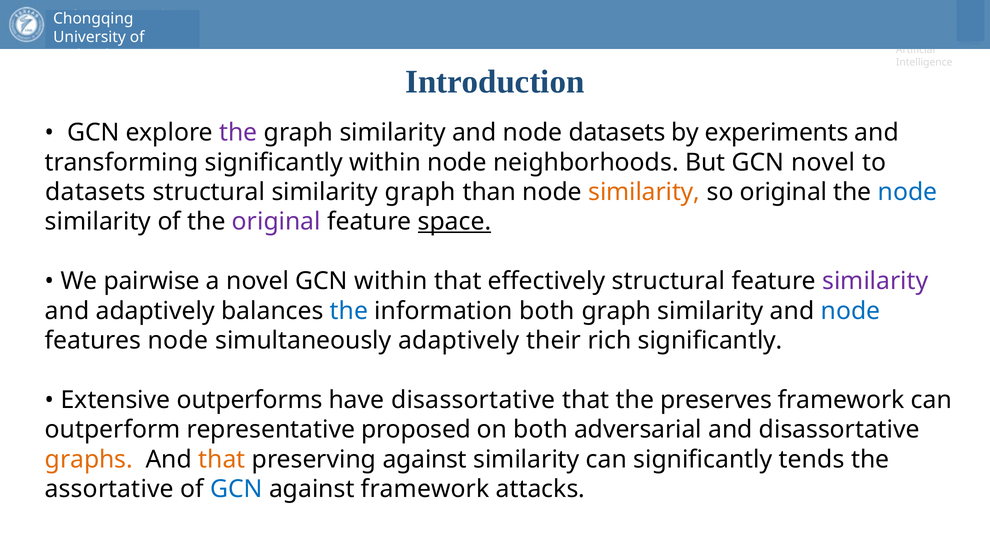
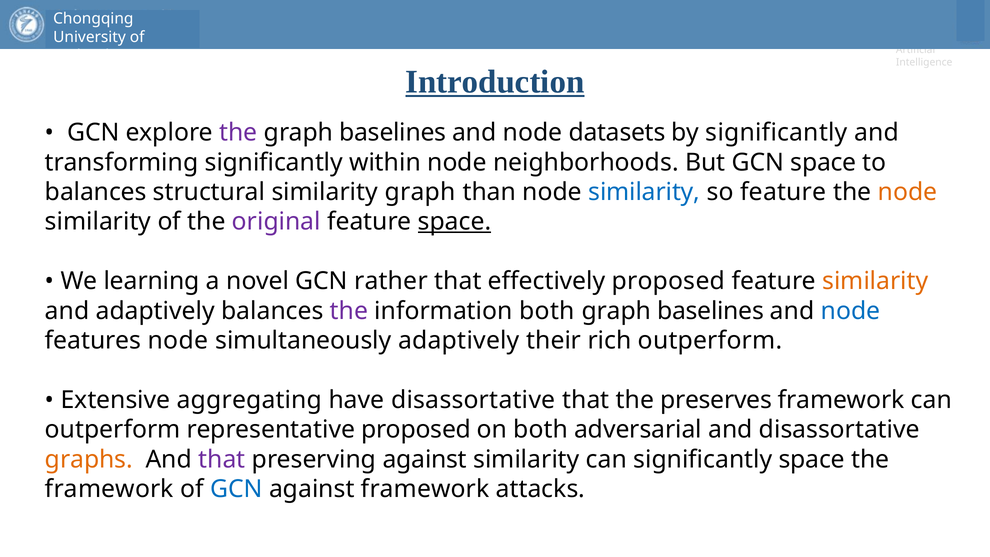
Introduction underline: none -> present (495, 82)
similarity: similarity -> baselines (393, 133)
by experiments: experiments -> significantly (776, 133)
GCN novel: novel -> space (823, 162)
datasets: datasets -> balances (96, 192)
similarity colour: orange -> blue (644, 192)
so original: original -> feature (783, 192)
node colour: blue -> orange (907, 192)
pairwise: pairwise -> learning (152, 281)
GCN within: within -> rather (391, 281)
effectively structural: structural -> proposed (668, 281)
similarity colour: purple -> orange (875, 281)
the colour: blue -> purple (349, 311)
similarity: similarity -> baselines (711, 311)
rich significantly: significantly -> outperform (710, 341)
outperforms: outperforms -> aggregating (249, 400)
that colour: orange -> purple (222, 459)
significantly tends: tends -> space (812, 459)
assortative: assortative -> framework (109, 489)
